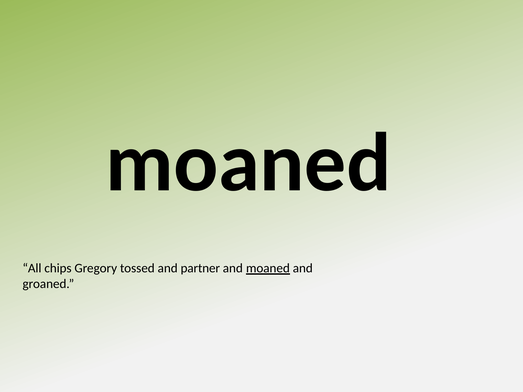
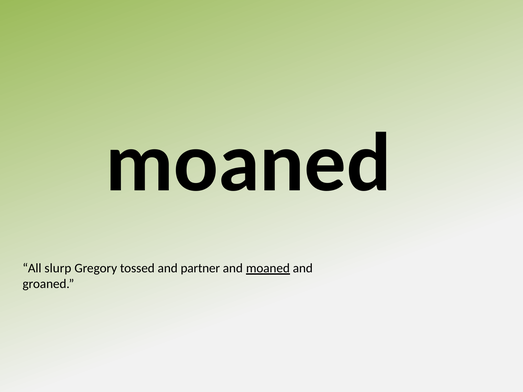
chips: chips -> slurp (58, 268)
